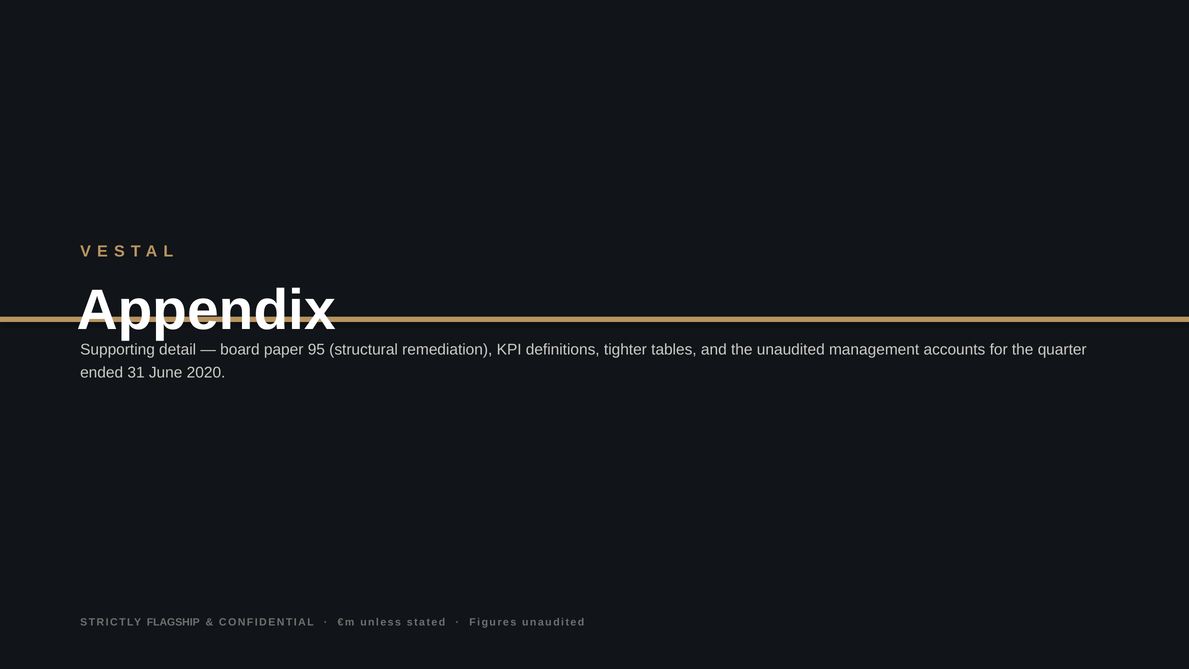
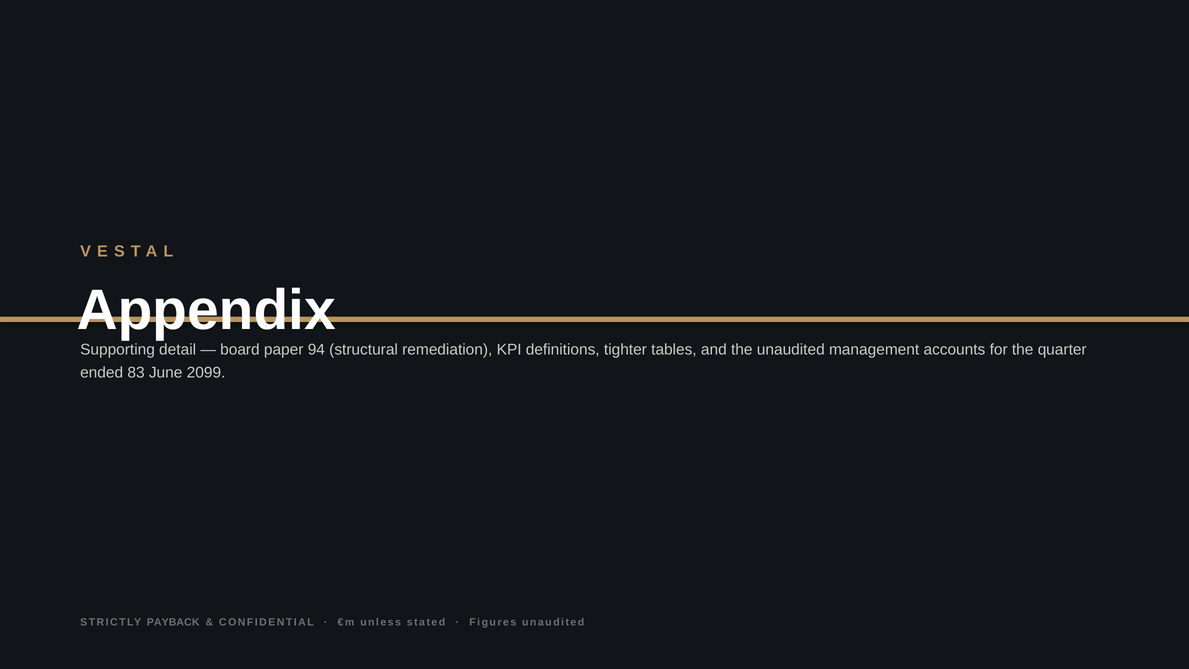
95: 95 -> 94 (316, 349)
31: 31 -> 83 (136, 373)
2020: 2020 -> 2099 (206, 373)
FLAGSHIP: FLAGSHIP -> PAYBACK (173, 622)
